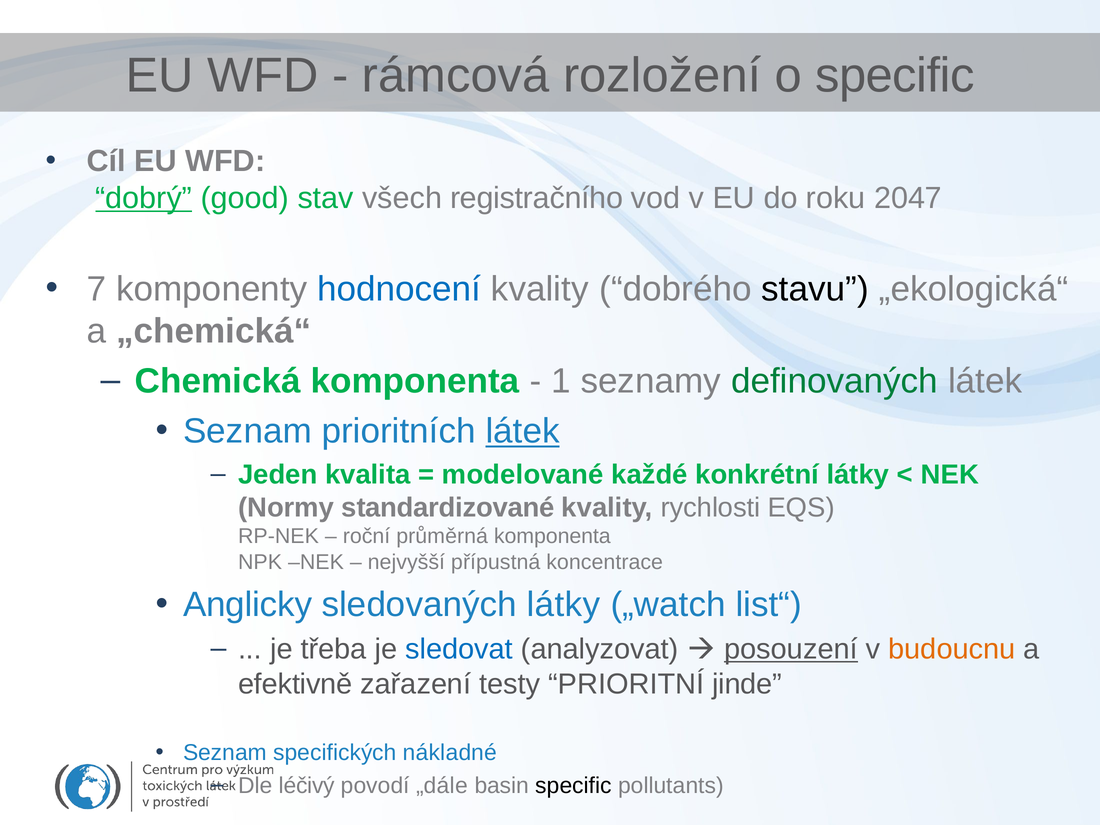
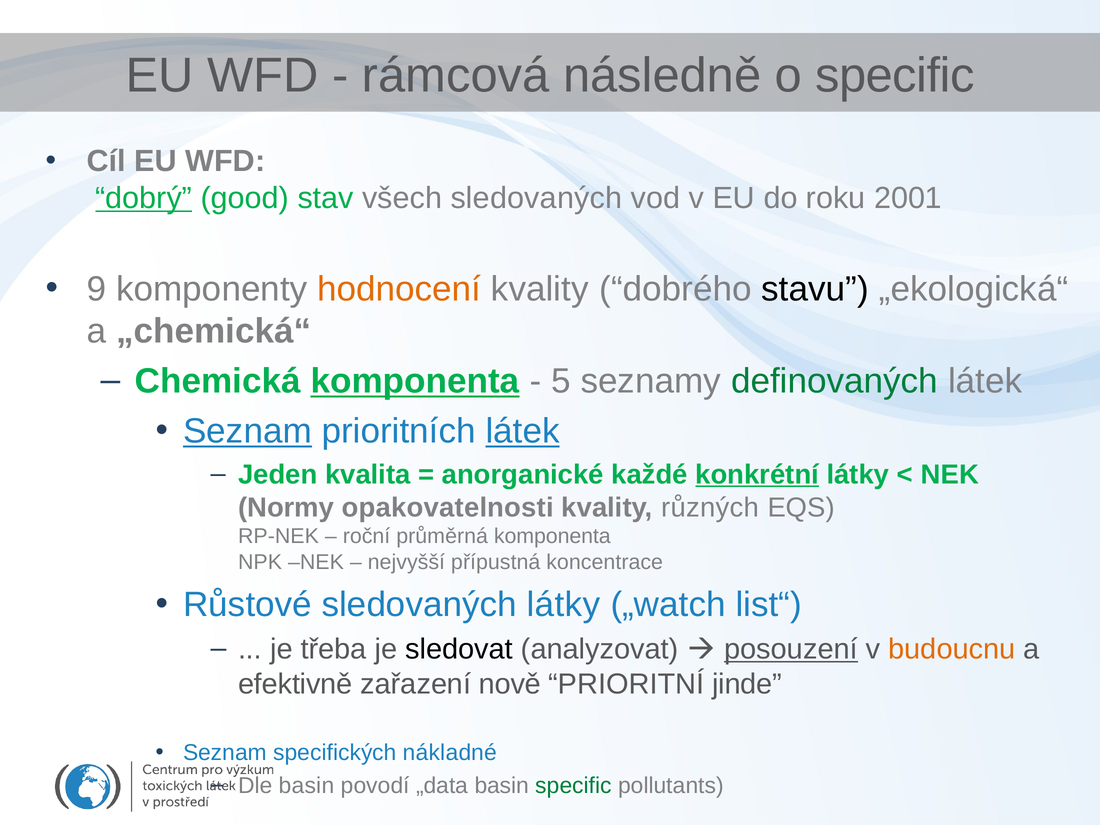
rozložení: rozložení -> následně (662, 76)
všech registračního: registračního -> sledovaných (536, 198)
2047: 2047 -> 2001 (908, 198)
7: 7 -> 9 (97, 289)
hodnocení colour: blue -> orange (399, 289)
komponenta underline: none -> present (415, 381)
1: 1 -> 5 (561, 381)
Seznam underline: none -> present (247, 431)
modelované: modelované -> anorganické (523, 474)
konkrétní underline: none -> present (757, 474)
standardizované: standardizované -> opakovatelnosti (448, 507)
rychlosti: rychlosti -> různých (710, 507)
Anglicky: Anglicky -> Růstové (247, 605)
sledovat colour: blue -> black (459, 649)
testy: testy -> nově (510, 684)
Dle léčivý: léčivý -> basin (307, 785)
„dále: „dále -> „data (442, 785)
specific colour: black -> green (574, 785)
